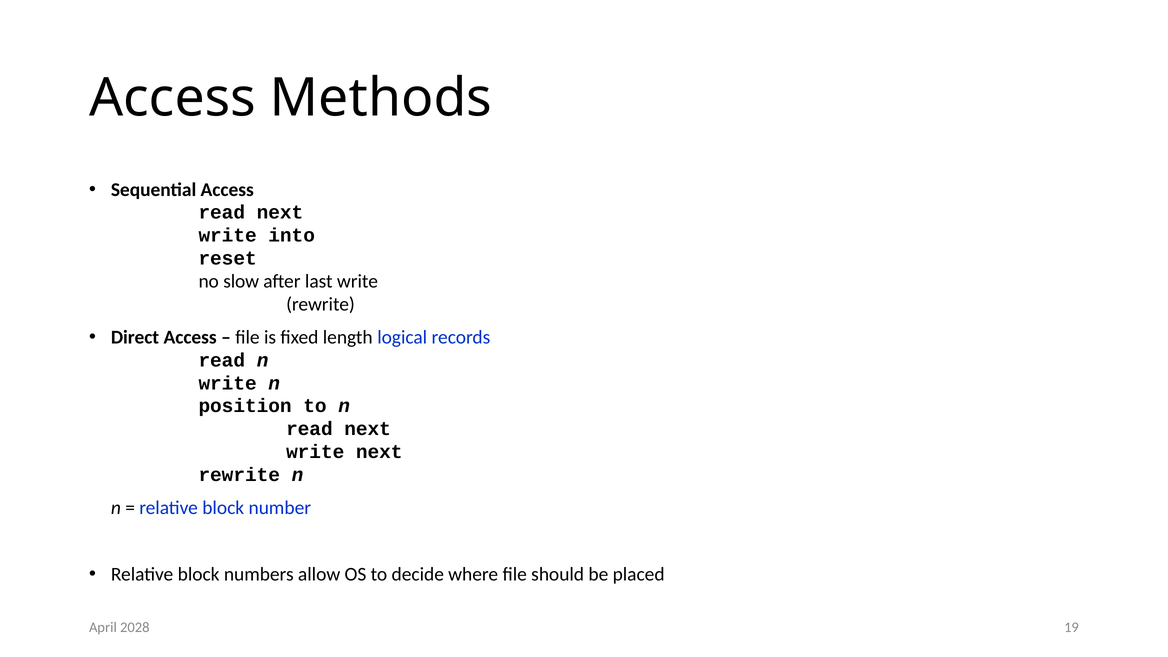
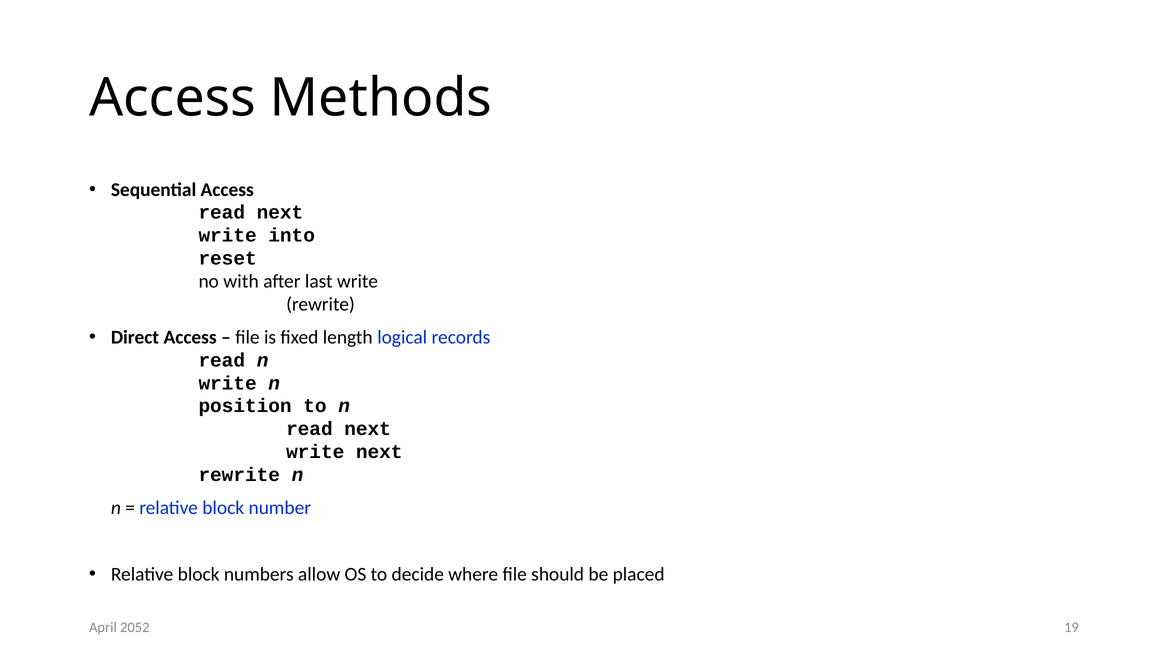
slow: slow -> with (241, 281)
2028: 2028 -> 2052 (135, 627)
